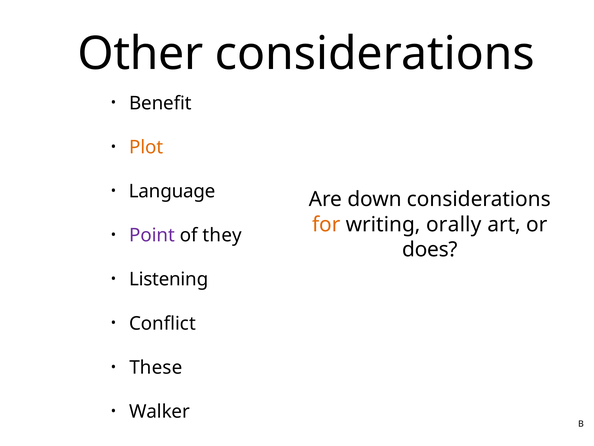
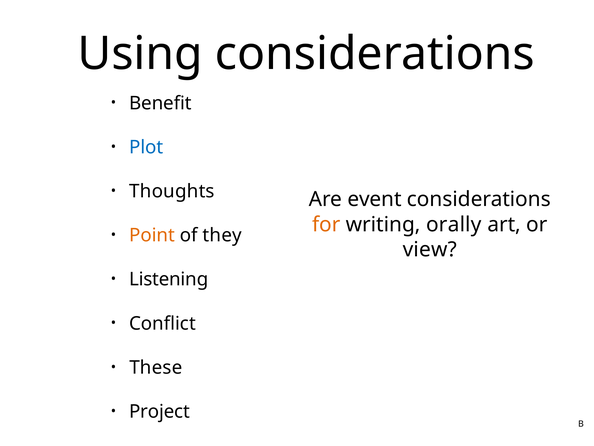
Other: Other -> Using (140, 54)
Plot colour: orange -> blue (146, 147)
Language: Language -> Thoughts (172, 191)
down: down -> event (375, 199)
Point colour: purple -> orange (152, 235)
does: does -> view (430, 249)
Walker: Walker -> Project (160, 411)
